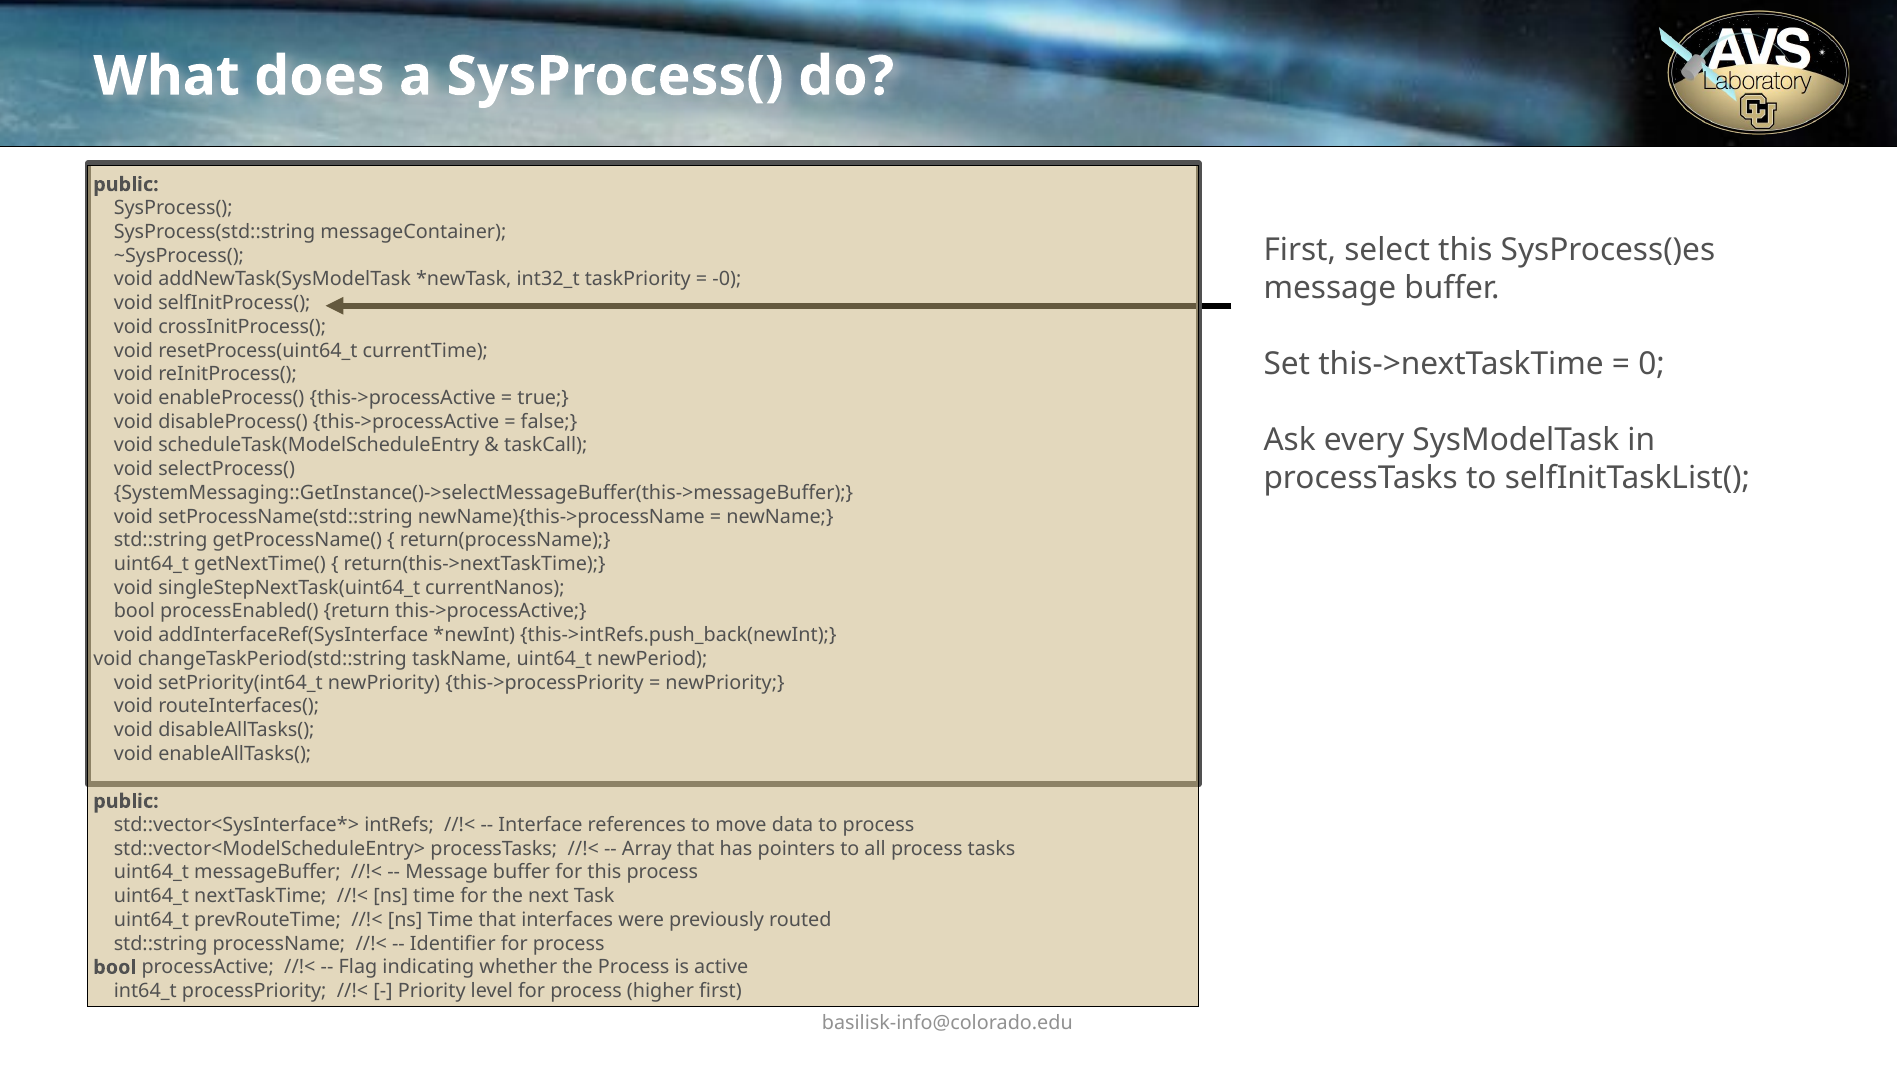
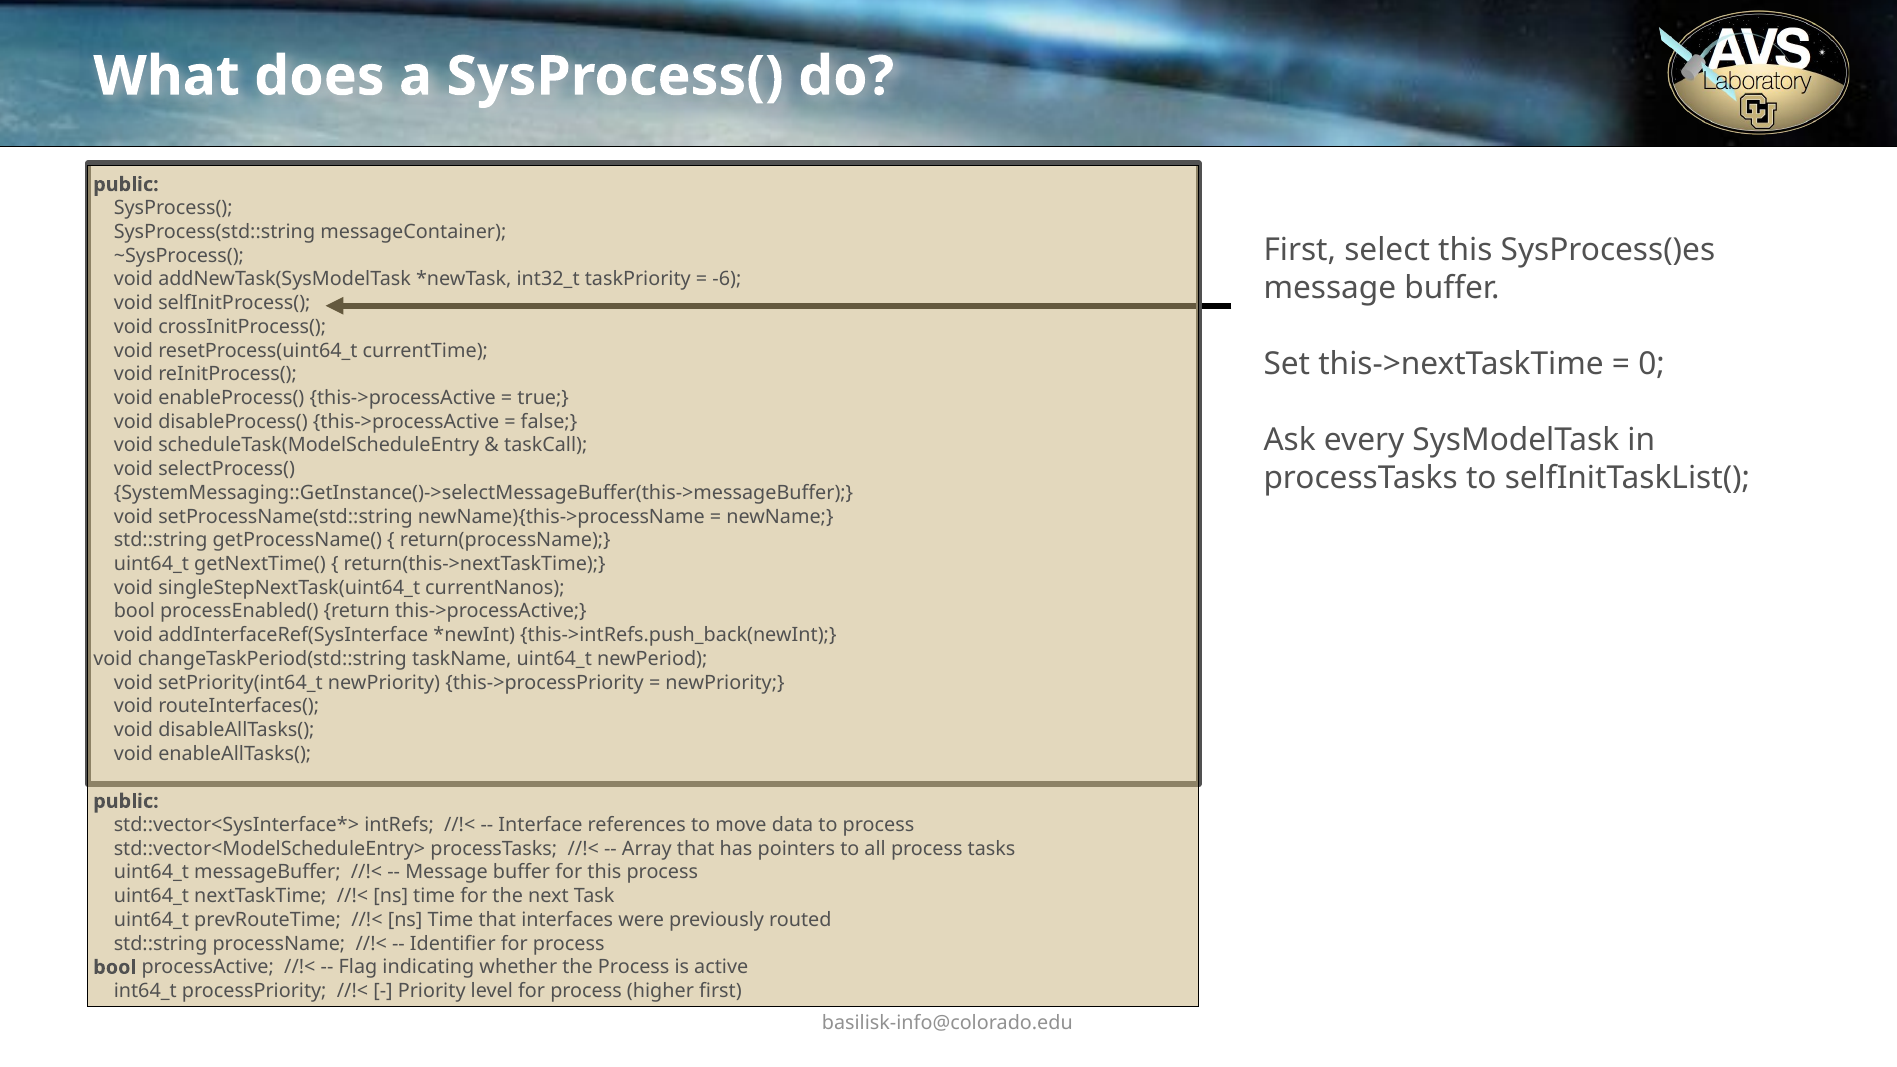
-0: -0 -> -6 (727, 279)
